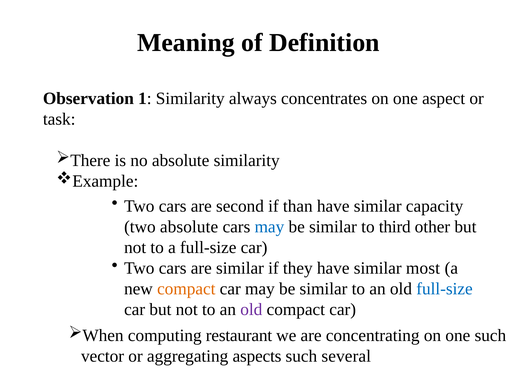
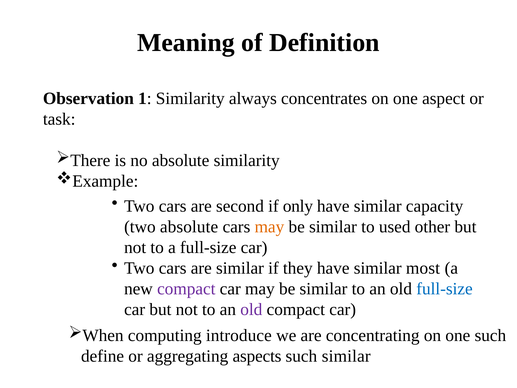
than: than -> only (298, 206)
may colour: blue -> orange (269, 227)
third: third -> used (395, 227)
compact colour: orange -> purple (186, 289)
restaurant: restaurant -> introduce (239, 335)
vector: vector -> define (103, 356)
such several: several -> similar (346, 356)
